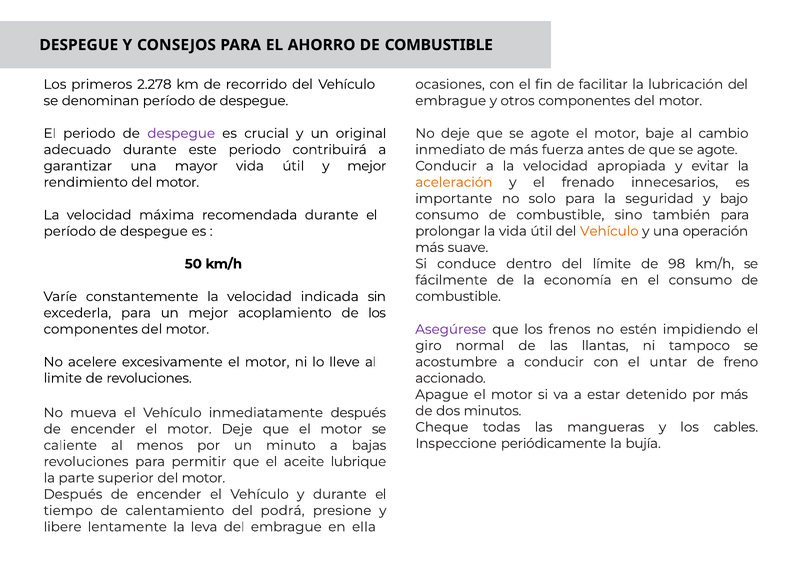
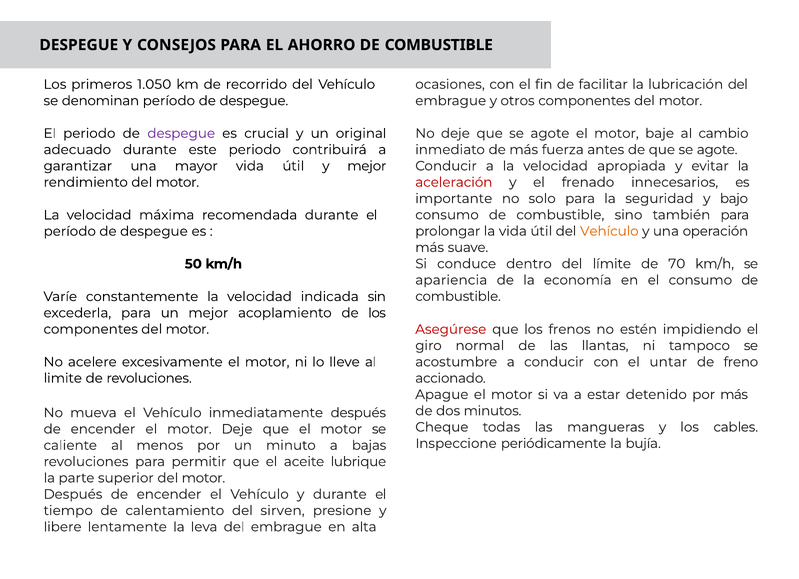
2.278: 2.278 -> 1.050 (154, 84)
aceleración colour: orange -> red (454, 182)
98: 98 -> 70 (677, 264)
fácilmente: fácilmente -> apariencia (451, 280)
Asegúrese colour: purple -> red (451, 330)
podrá: podrá -> sirven (283, 511)
ella: ella -> alta (364, 527)
